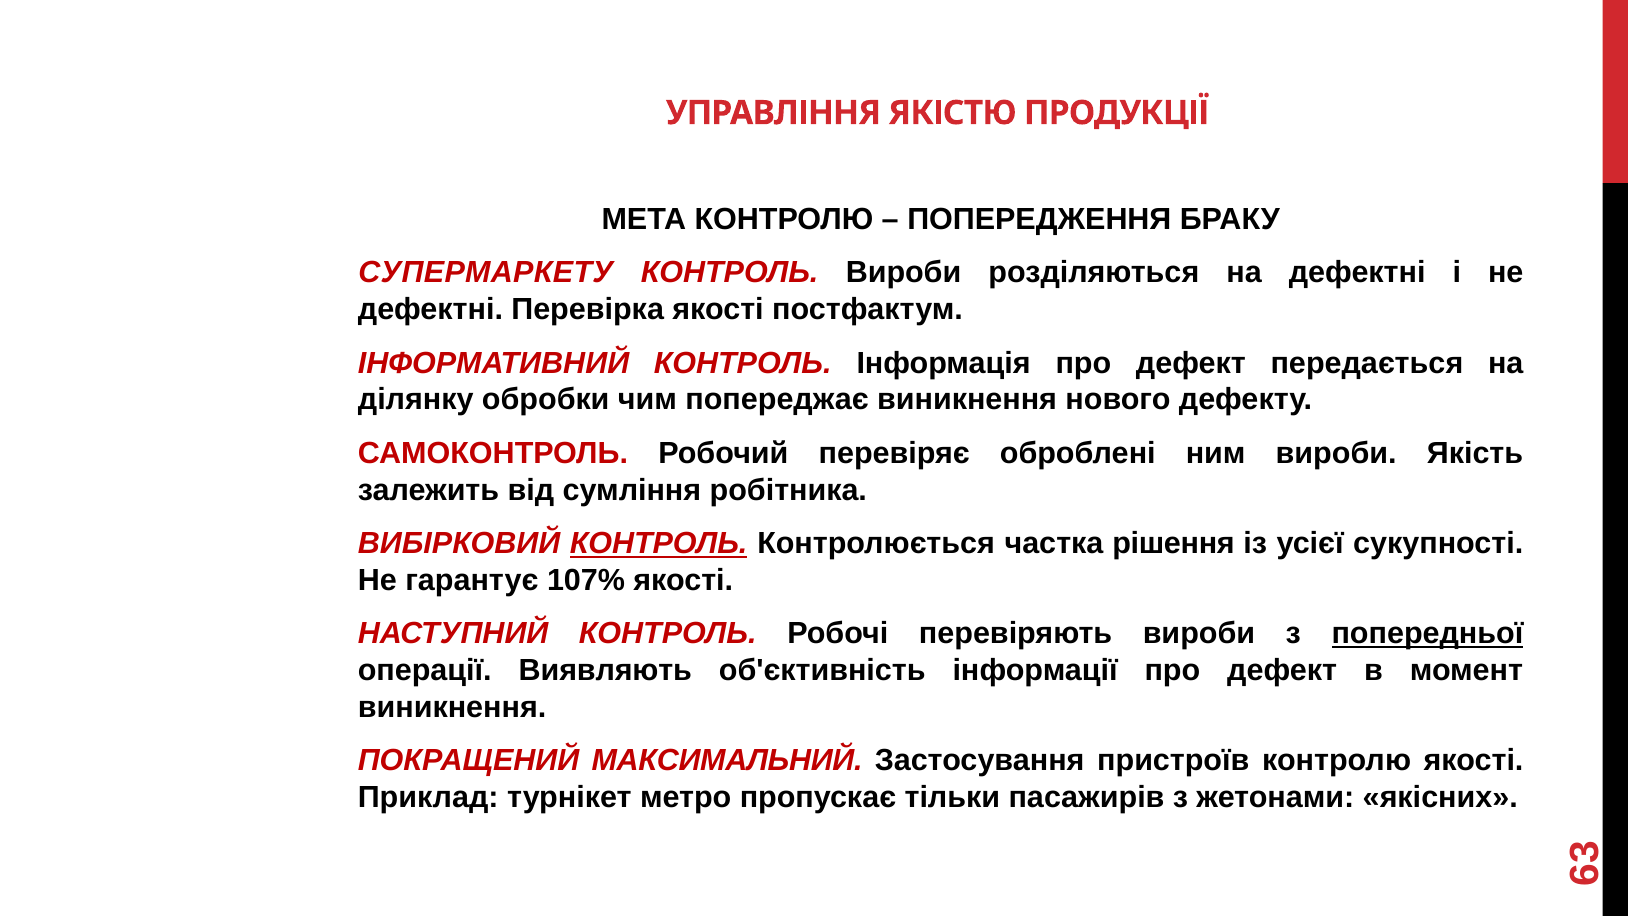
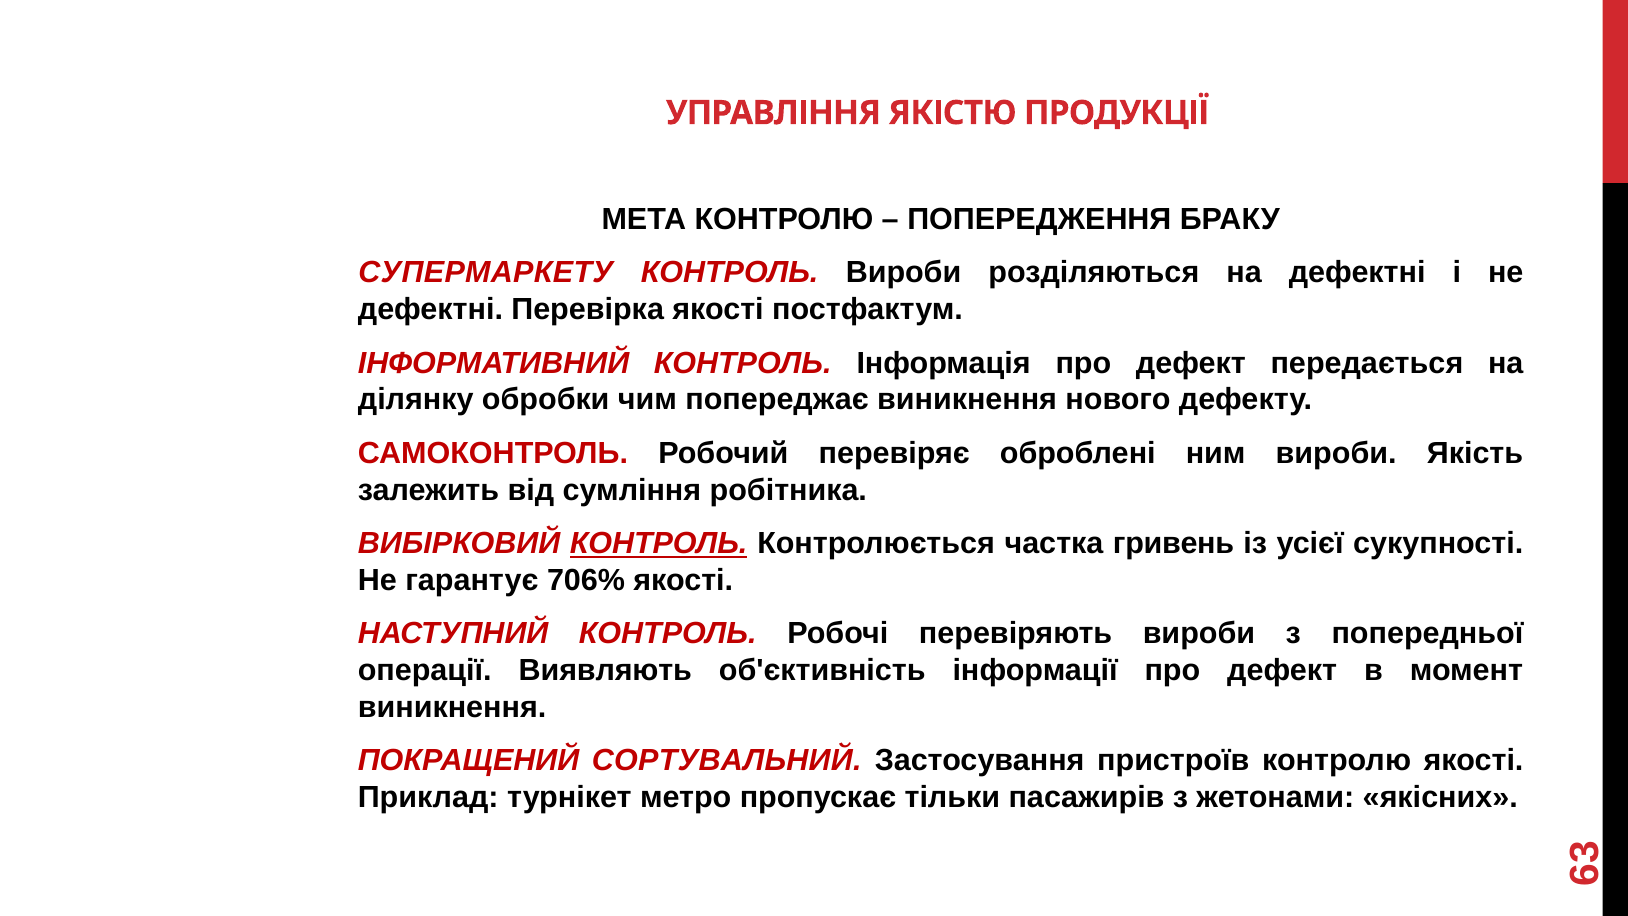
рішення: рішення -> гривень (1174, 543)
107%: 107% -> 706% (586, 580)
попередньої underline: present -> none (1427, 634)
МАКСИМАЛЬНИЙ: МАКСИМАЛЬНИЙ -> СОРТУВАЛЬНИЙ (727, 761)
